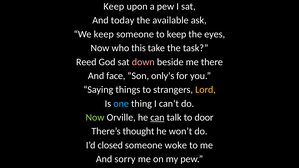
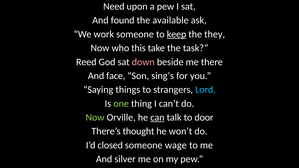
Keep: Keep -> Need (114, 6)
today: today -> found (123, 20)
We keep: keep -> work (104, 34)
keep underline: none -> present (177, 34)
eyes: eyes -> they (215, 34)
only’s: only’s -> sing’s (163, 76)
Lord colour: yellow -> light blue (205, 90)
one colour: light blue -> light green (121, 104)
woke: woke -> wage (176, 145)
sorry: sorry -> silver (125, 159)
